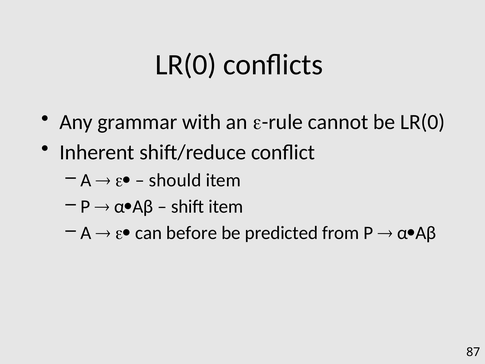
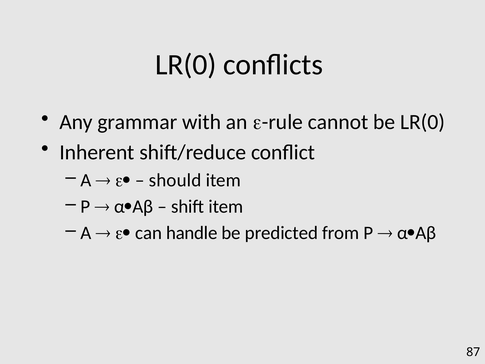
before: before -> handle (192, 233)
